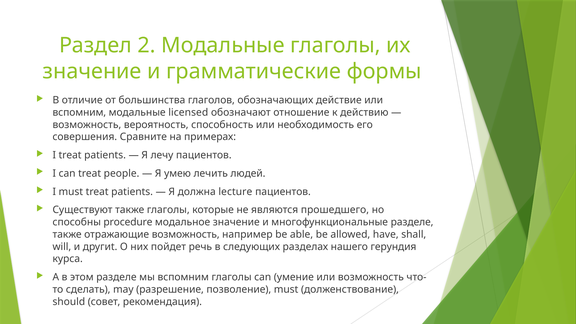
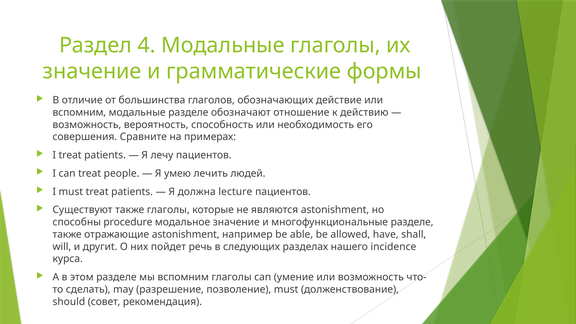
2: 2 -> 4 (147, 45)
модальные licensed: licensed -> разделе (188, 112)
являются прошедшего: прошедшего -> astonishment (335, 210)
отражающие возможность: возможность -> astonishment (186, 234)
герундия: герундия -> incidence (393, 247)
